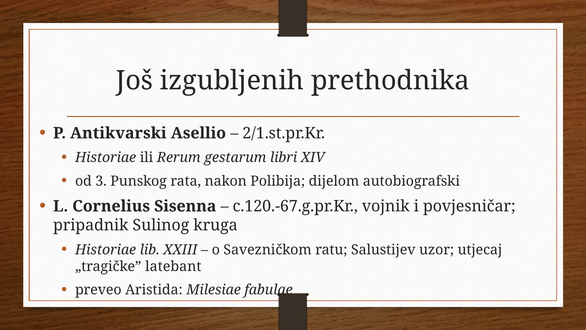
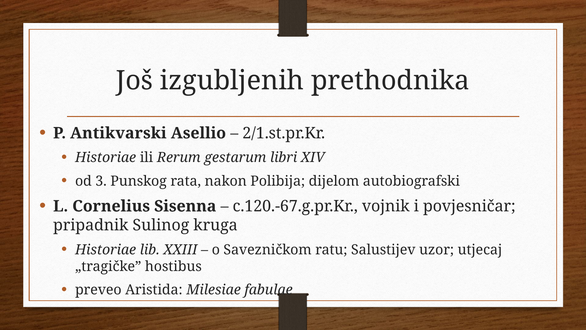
latebant: latebant -> hostibus (173, 266)
